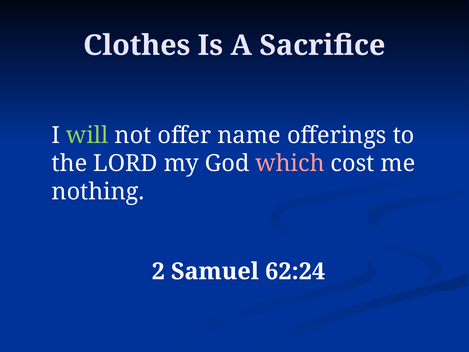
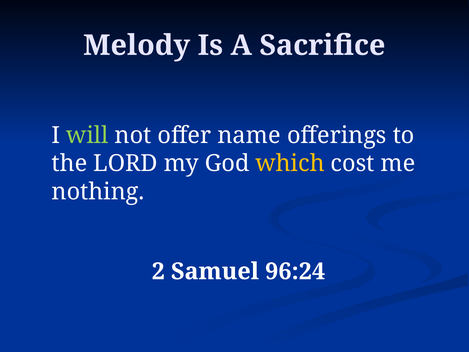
Clothes: Clothes -> Melody (137, 45)
which colour: pink -> yellow (290, 163)
62:24: 62:24 -> 96:24 (295, 271)
